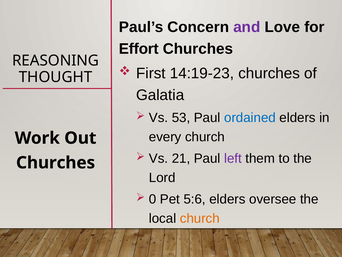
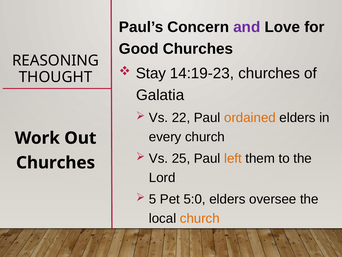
Effort: Effort -> Good (139, 49)
First: First -> Stay (151, 73)
53: 53 -> 22 (181, 118)
ordained colour: blue -> orange (250, 118)
21: 21 -> 25 (181, 158)
left colour: purple -> orange (233, 158)
0: 0 -> 5 (153, 199)
5:6: 5:6 -> 5:0 (195, 199)
